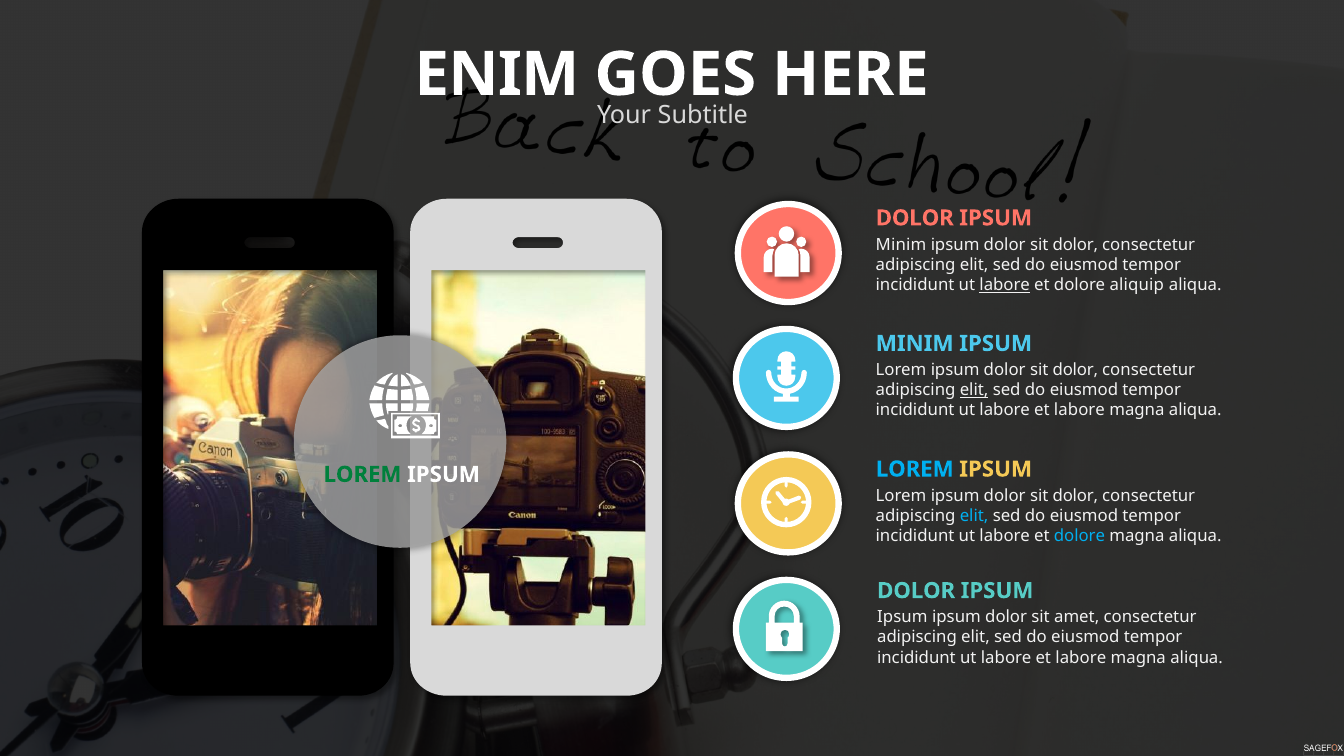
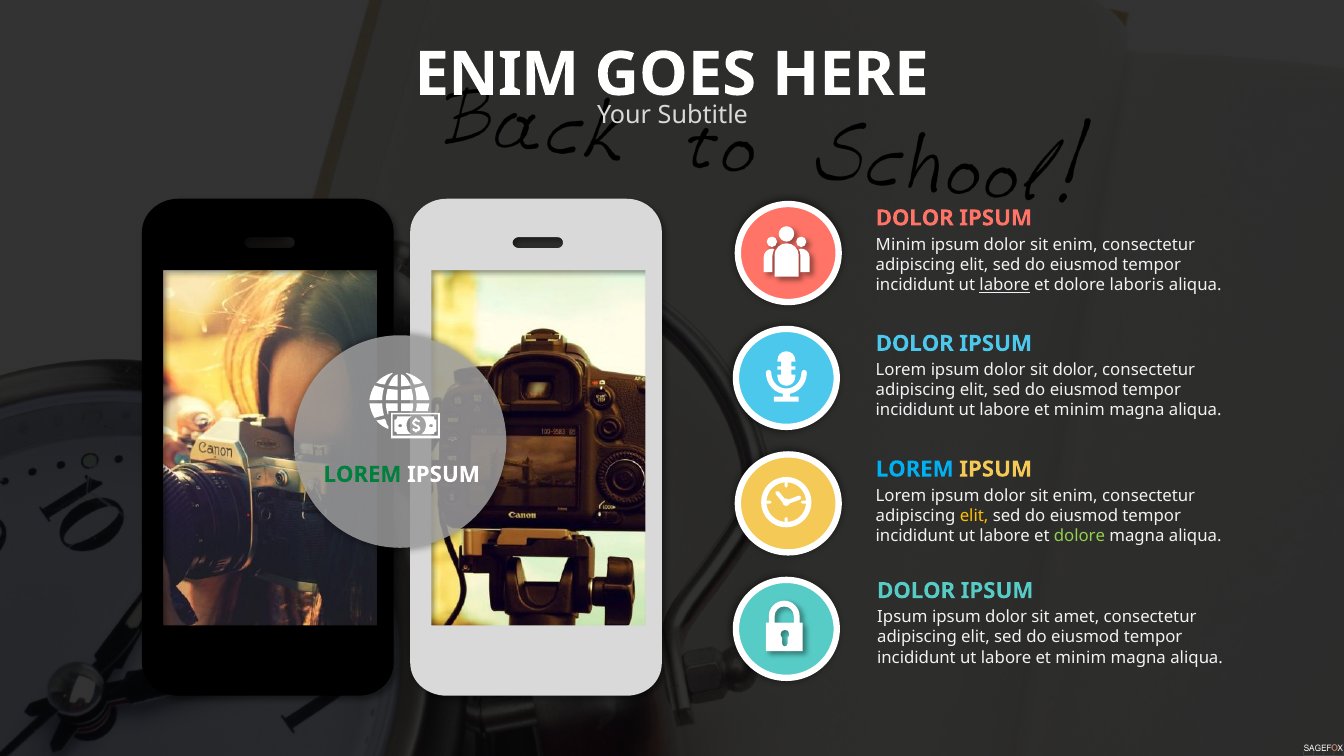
dolor: dolor -> enim (1075, 245)
aliquip: aliquip -> laboris (1137, 285)
MINIM: MINIM -> DOLOR (915, 344)
elit underline: present -> none (974, 390)
labore: labore -> minim (1079, 410)
dolor: dolor -> enim (1075, 496)
elit colour: light blue -> yellow (974, 516)
dolore colour: light blue -> light green (1080, 536)
labore: labore -> minim (1081, 658)
